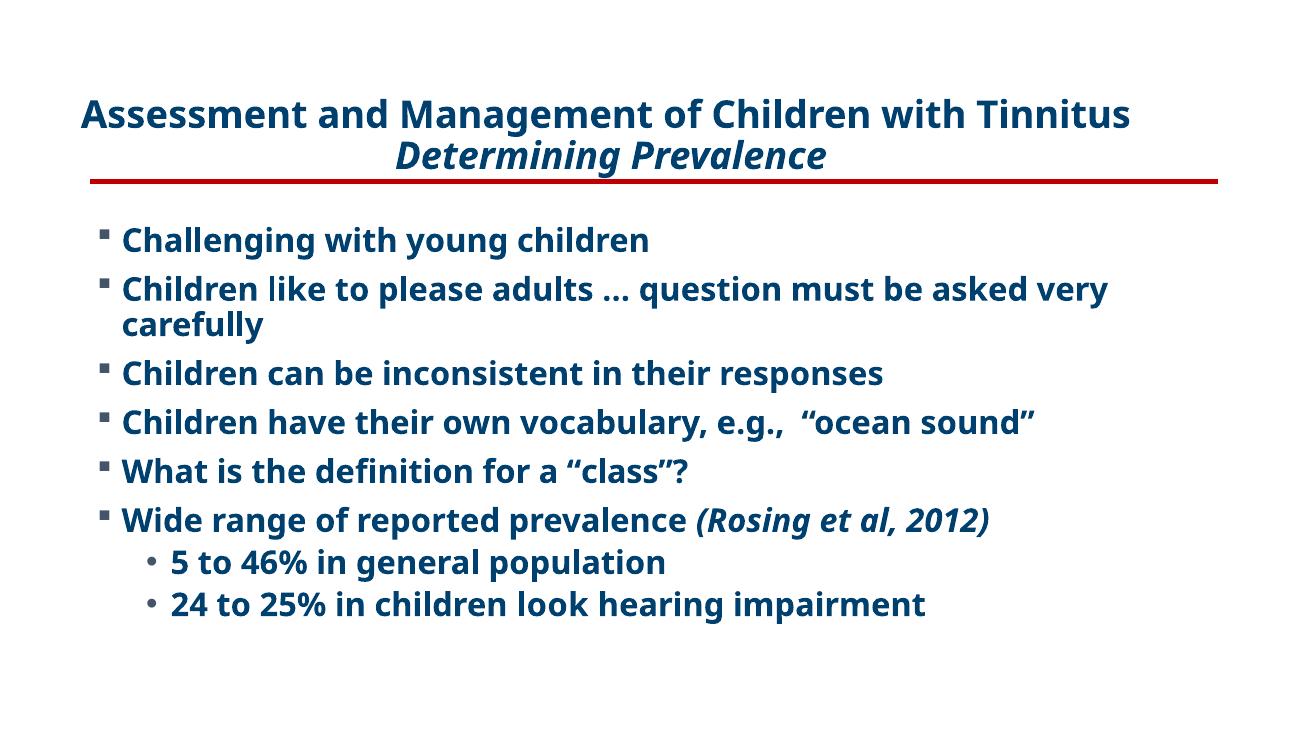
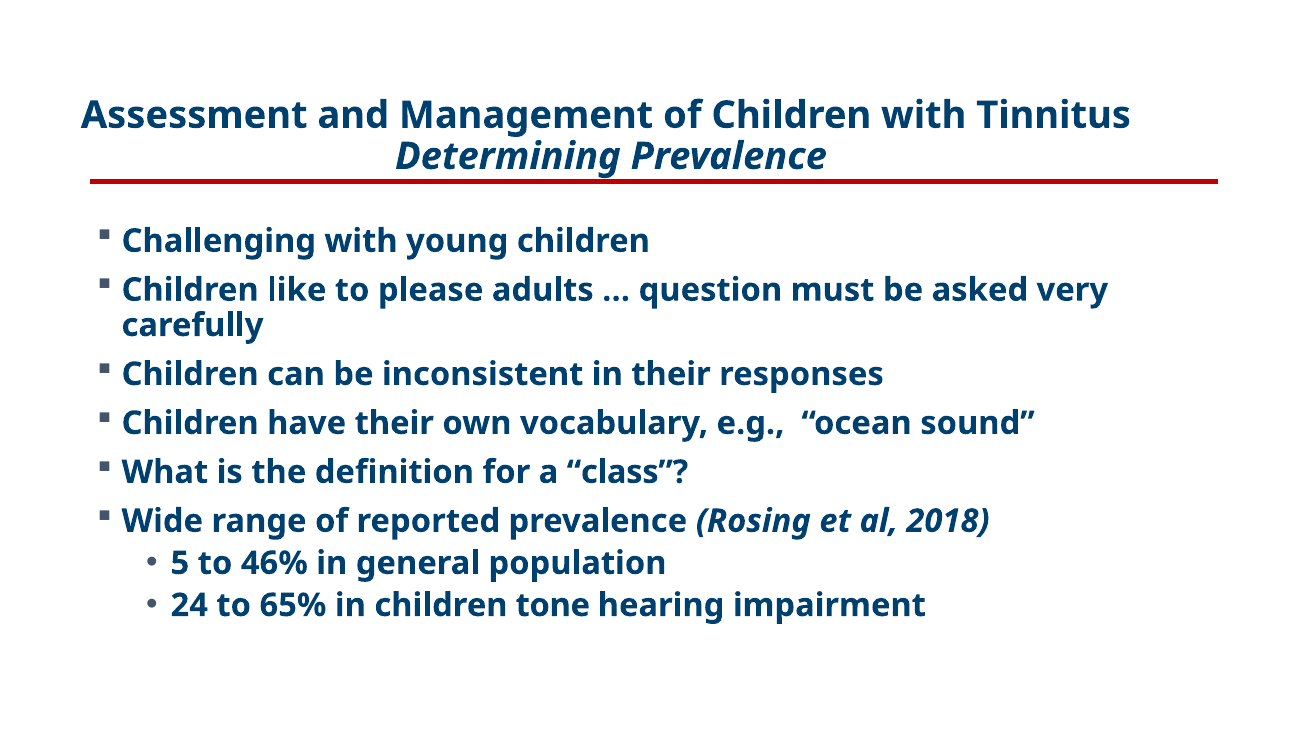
2012: 2012 -> 2018 (948, 521)
25%: 25% -> 65% (293, 605)
look: look -> tone (553, 605)
